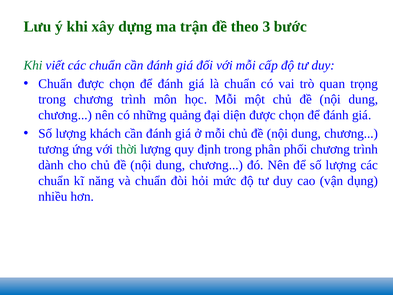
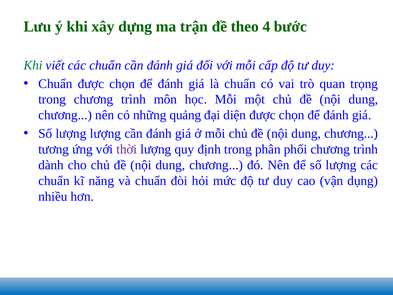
3: 3 -> 4 (266, 26)
lượng khách: khách -> lượng (105, 133)
thời colour: green -> purple (127, 149)
